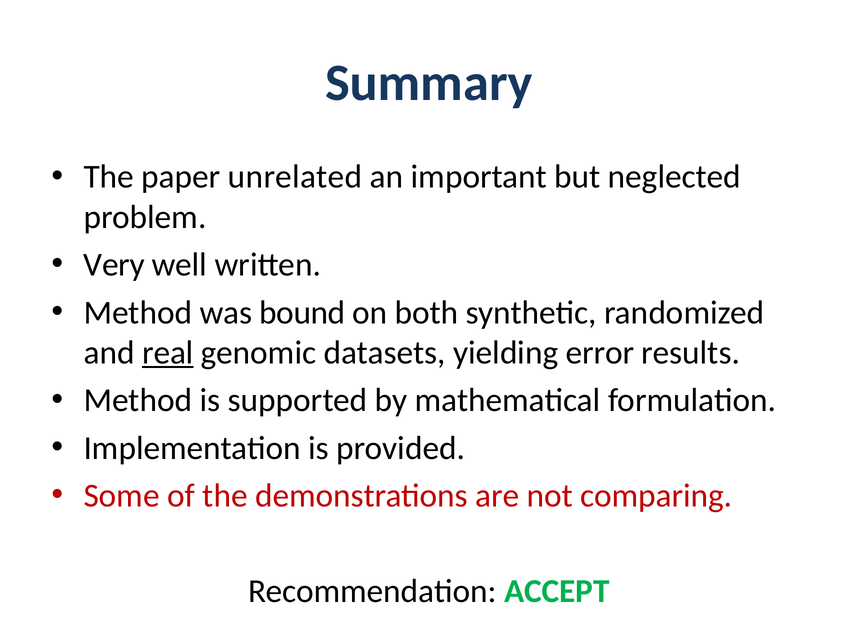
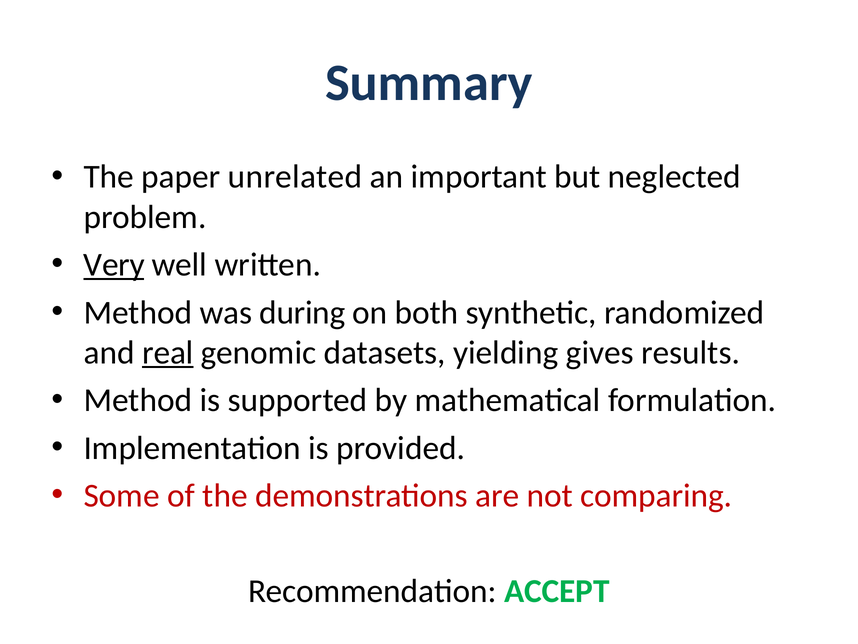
Very underline: none -> present (114, 265)
bound: bound -> during (302, 312)
error: error -> gives (600, 352)
